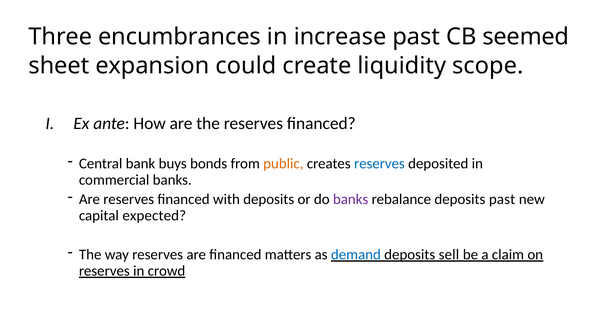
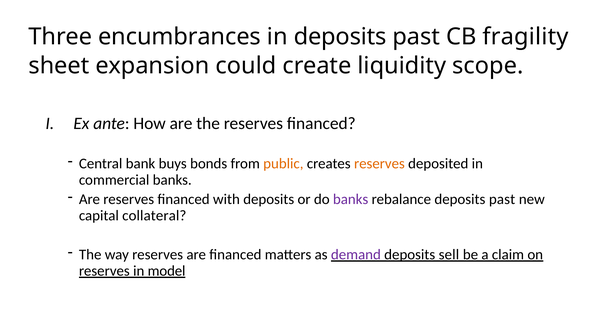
in increase: increase -> deposits (340, 37)
seemed: seemed -> fragility (526, 37)
reserves colour: blue -> orange (379, 164)
expected: expected -> collateral (154, 216)
demand colour: blue -> purple (356, 255)
crowd: crowd -> model (167, 271)
